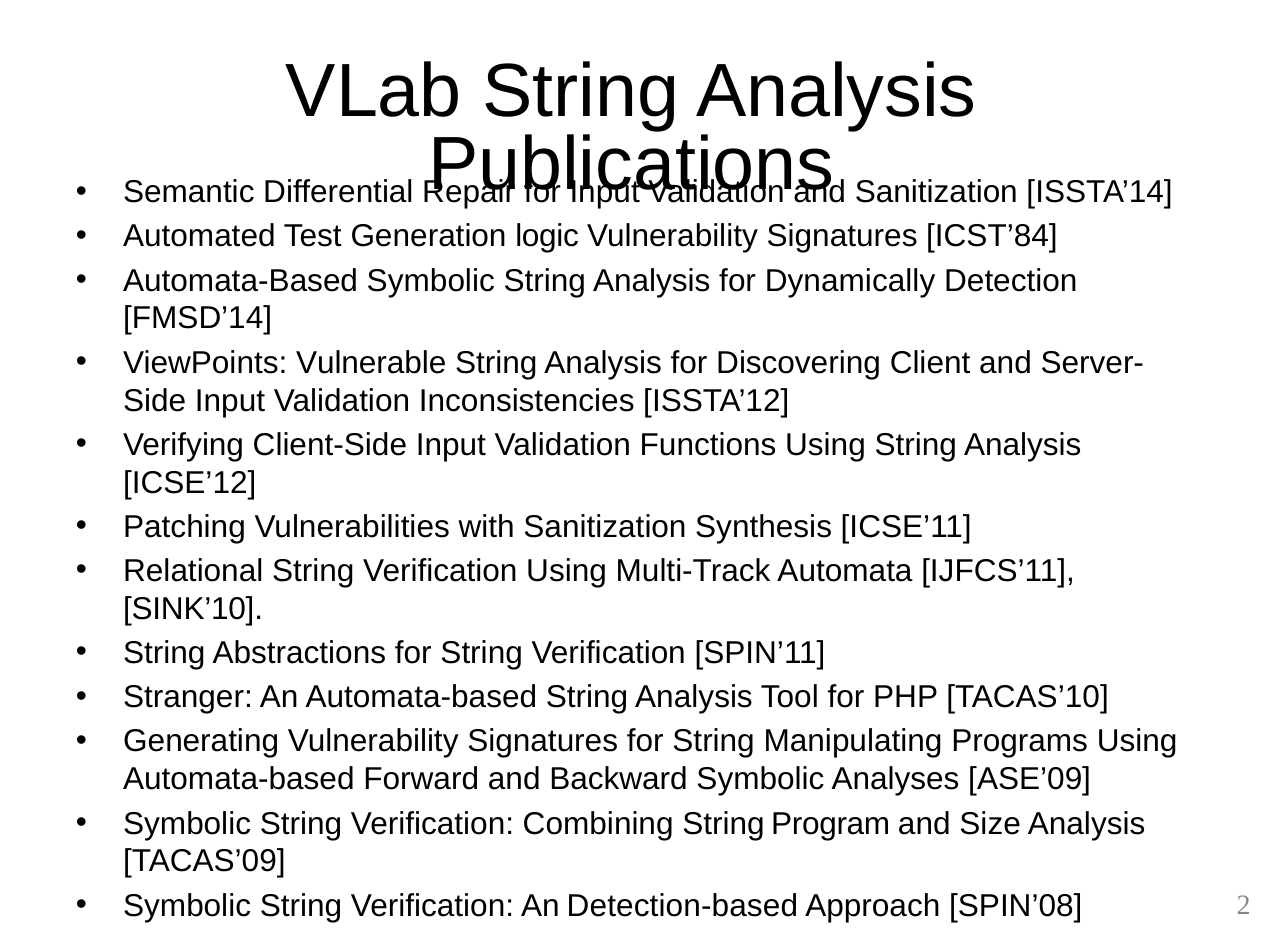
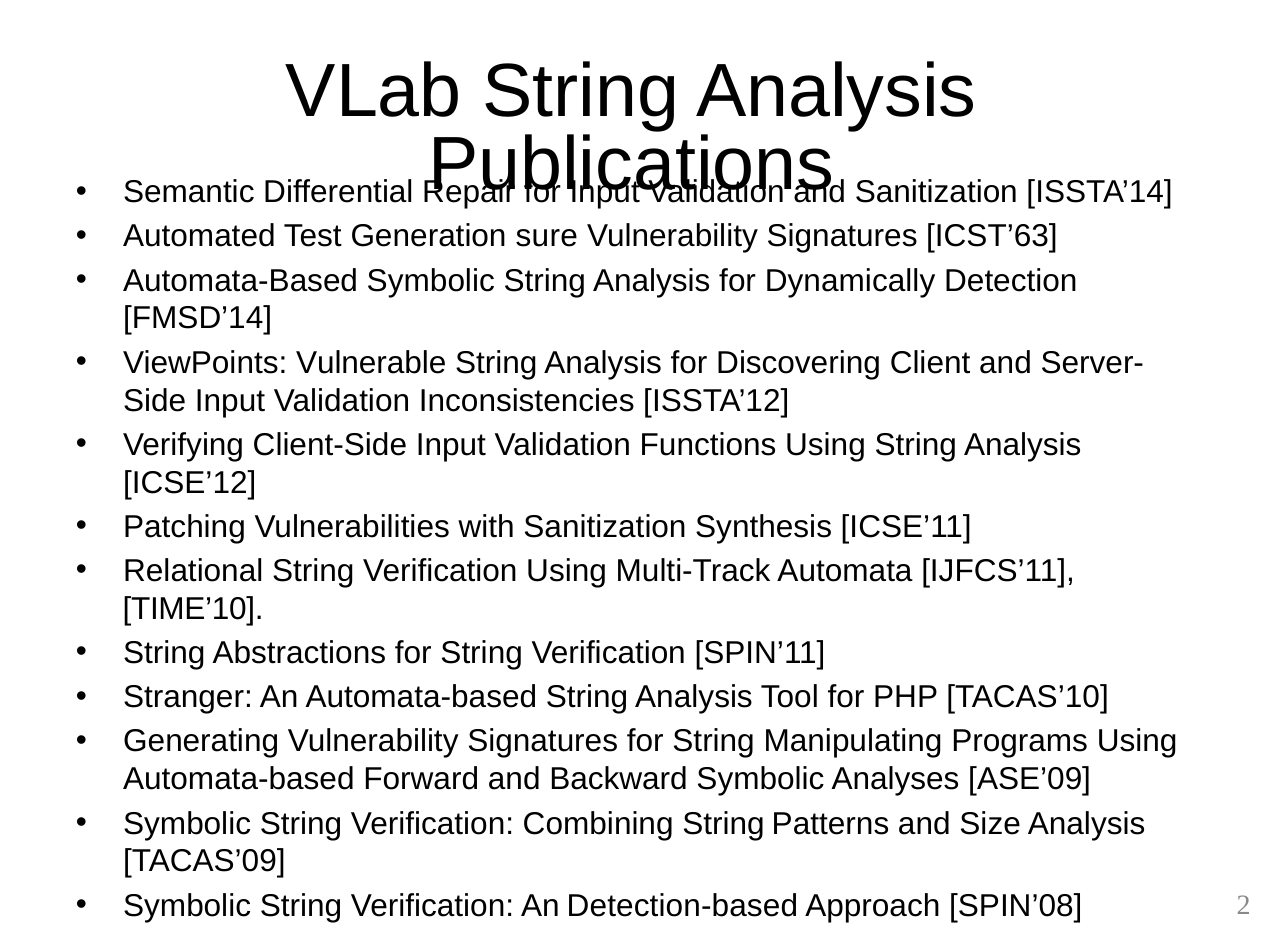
logic: logic -> sure (547, 237)
ICST’84: ICST’84 -> ICST’63 (992, 237)
SINK’10: SINK’10 -> TIME’10 (193, 609)
Program: Program -> Patterns (831, 824)
